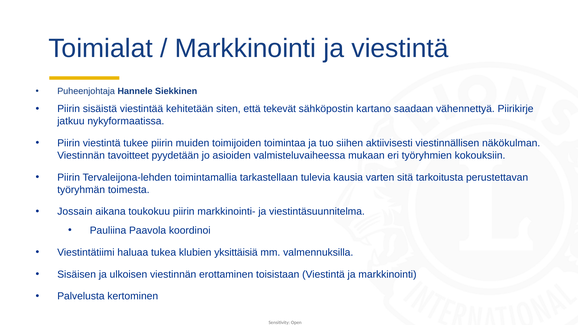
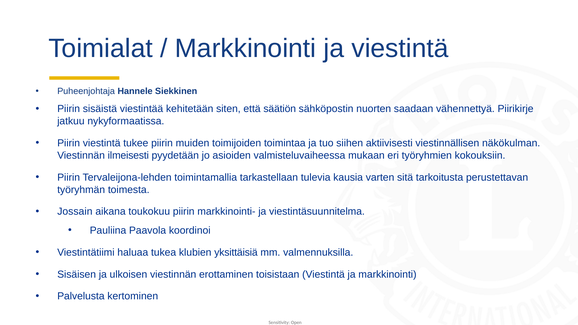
tekevät: tekevät -> säätiön (280, 109)
kartano: kartano -> nuorten (374, 109)
tavoitteet: tavoitteet -> ilmeisesti (128, 155)
